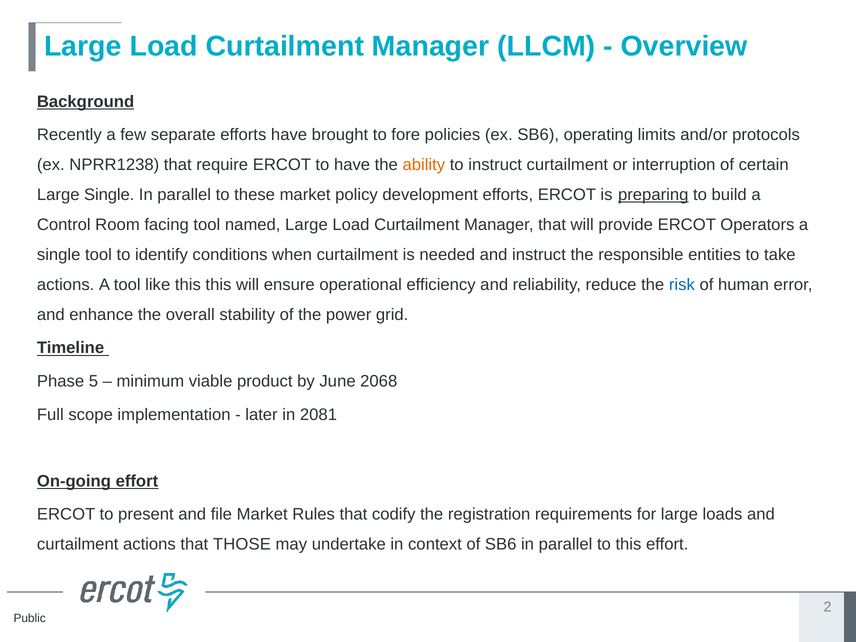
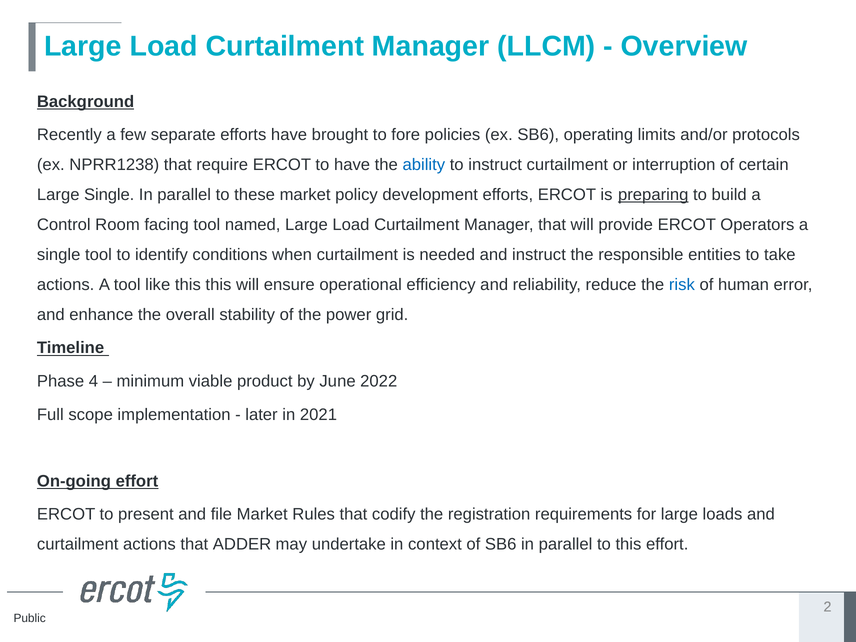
ability colour: orange -> blue (424, 165)
5: 5 -> 4 (93, 381)
2068: 2068 -> 2022 (379, 381)
2081: 2081 -> 2021 (318, 415)
THOSE: THOSE -> ADDER (242, 544)
